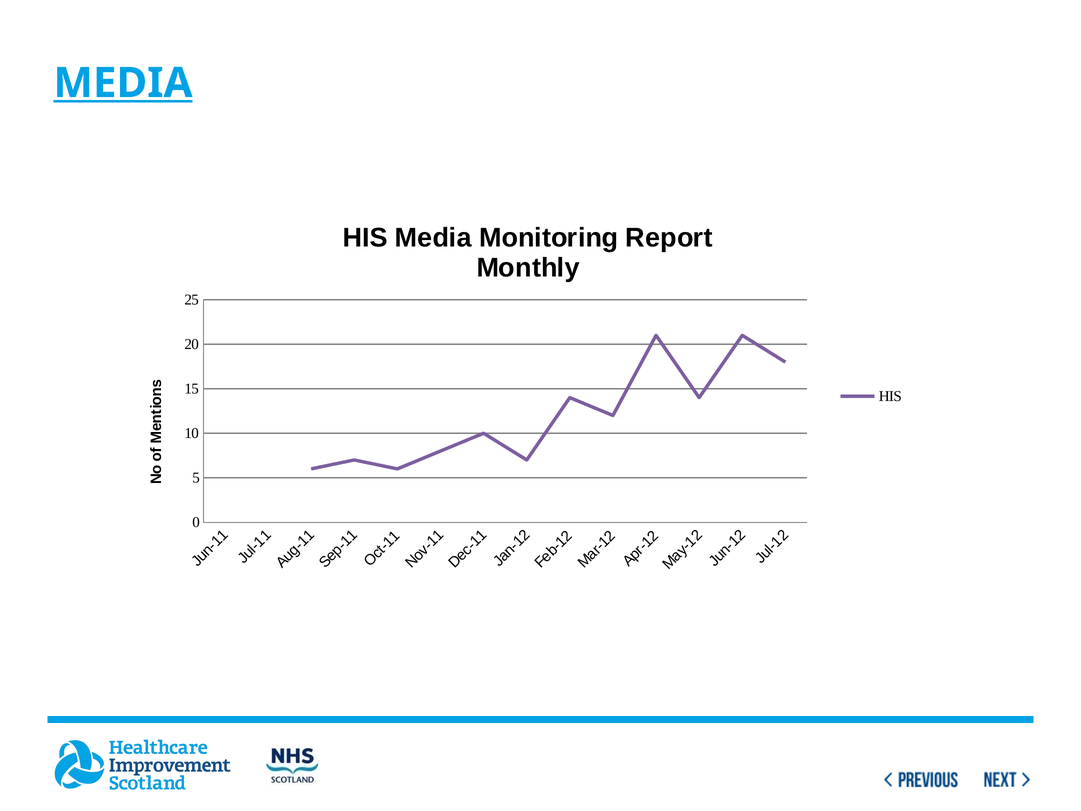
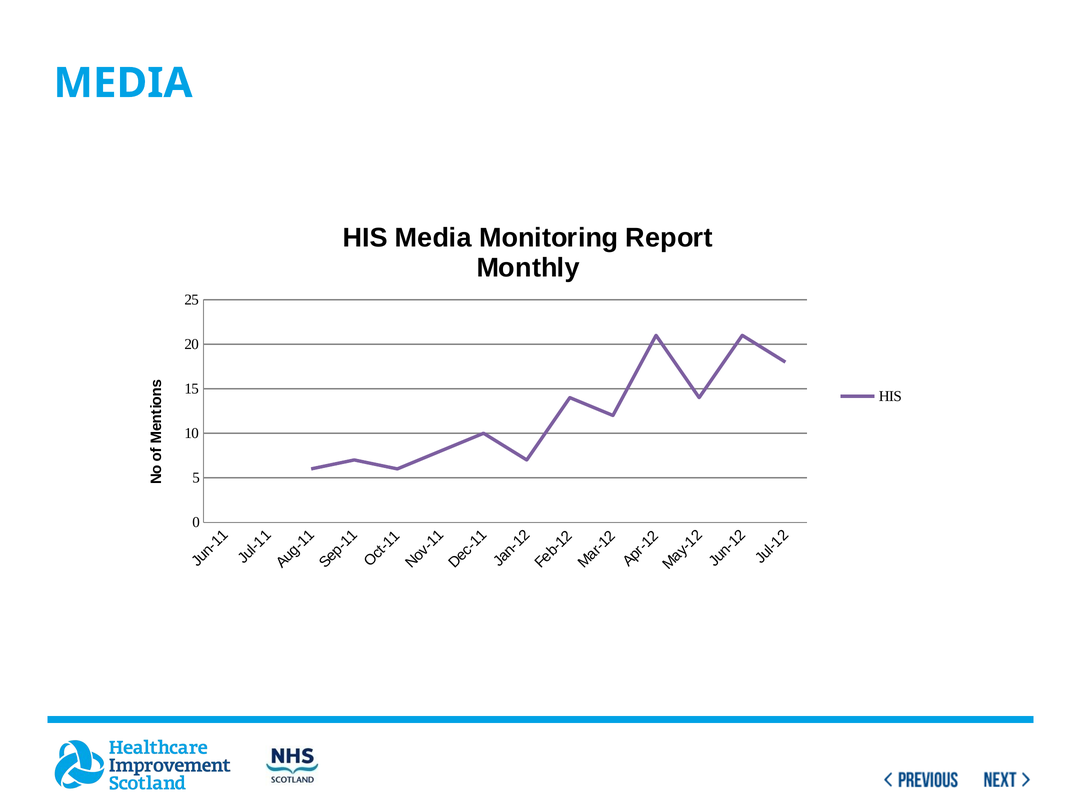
MEDIA underline: present -> none (123, 83)
